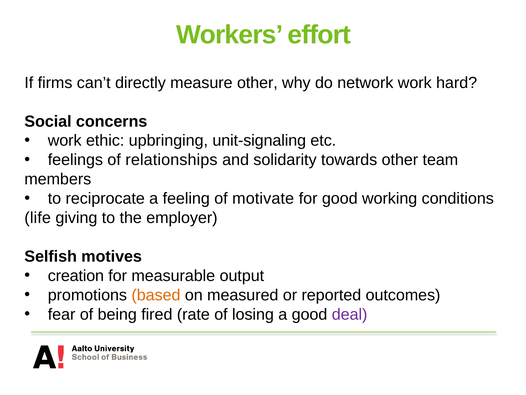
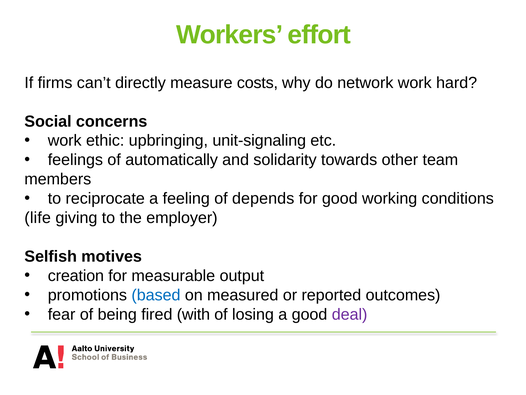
measure other: other -> costs (257, 83)
relationships: relationships -> automatically (172, 160)
motivate: motivate -> depends (263, 198)
based colour: orange -> blue (156, 295)
rate: rate -> with (193, 314)
